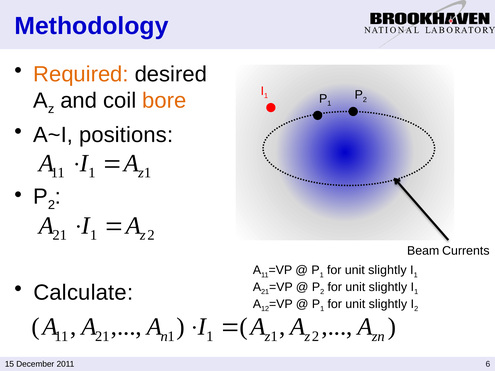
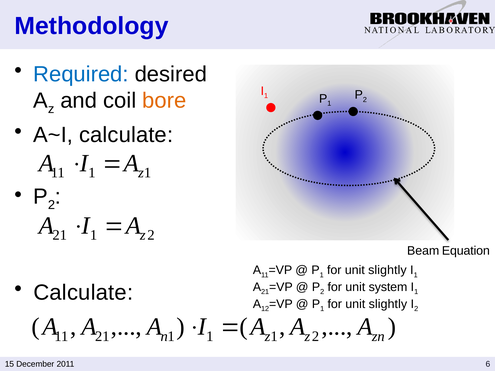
Required colour: orange -> blue (81, 74)
A~I positions: positions -> calculate (126, 135)
Currents: Currents -> Equation (466, 251)
slightly: slightly -> system (388, 287)
